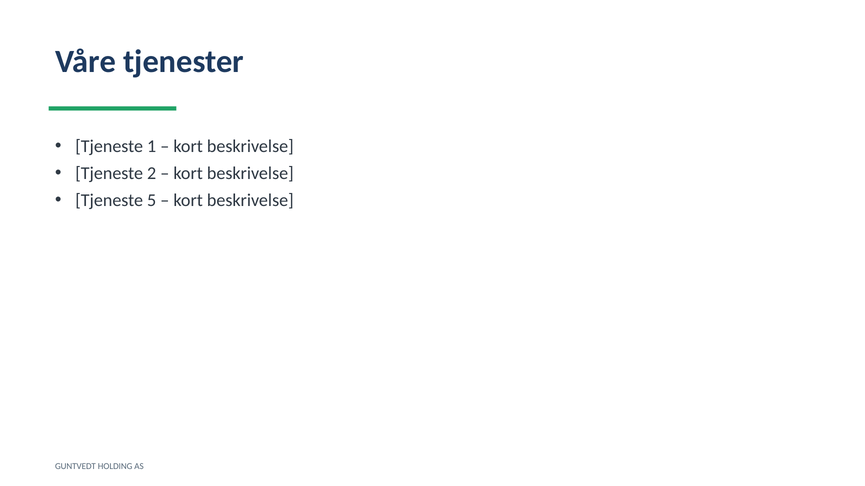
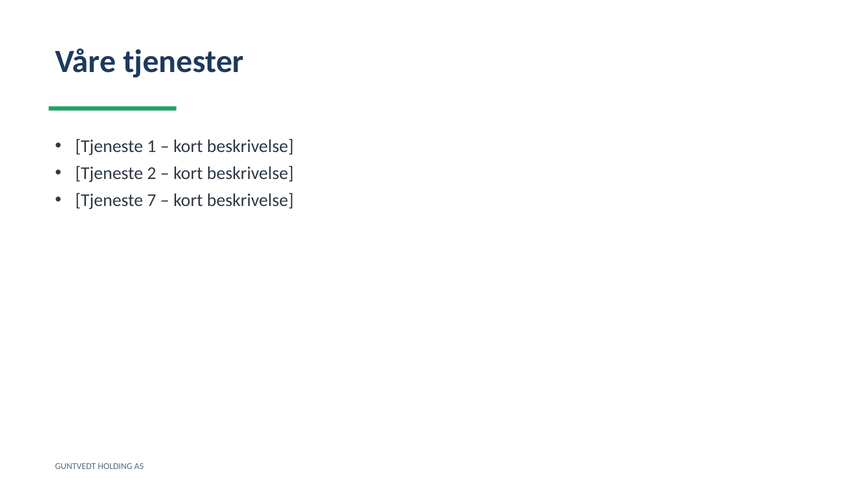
5: 5 -> 7 (152, 201)
